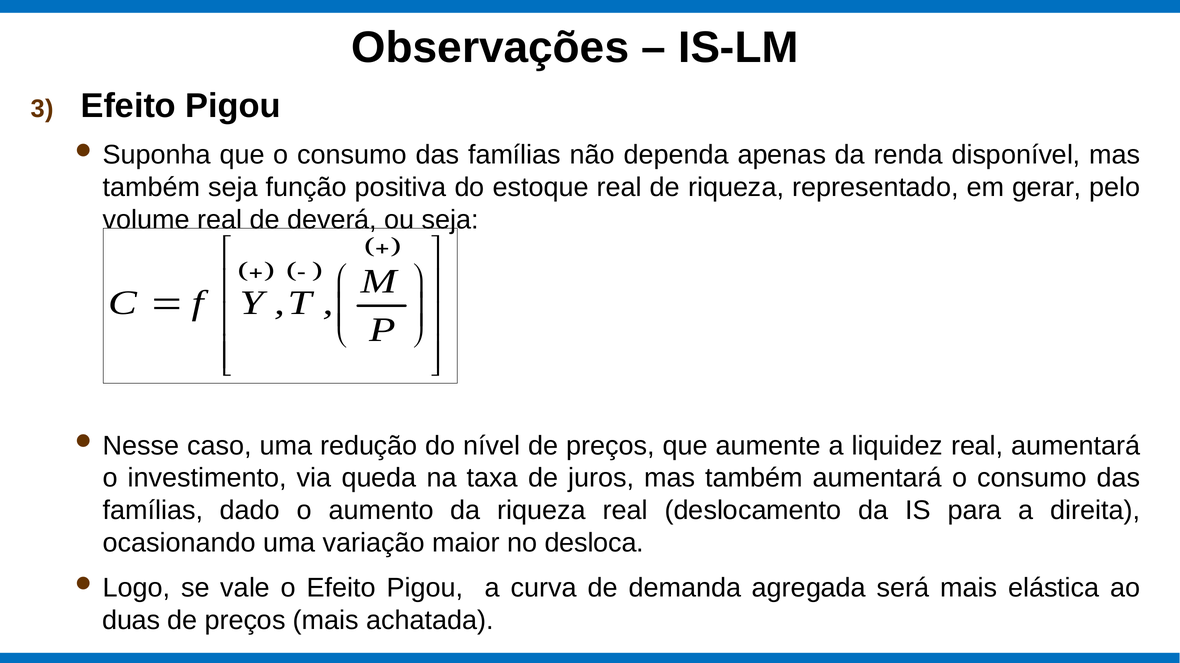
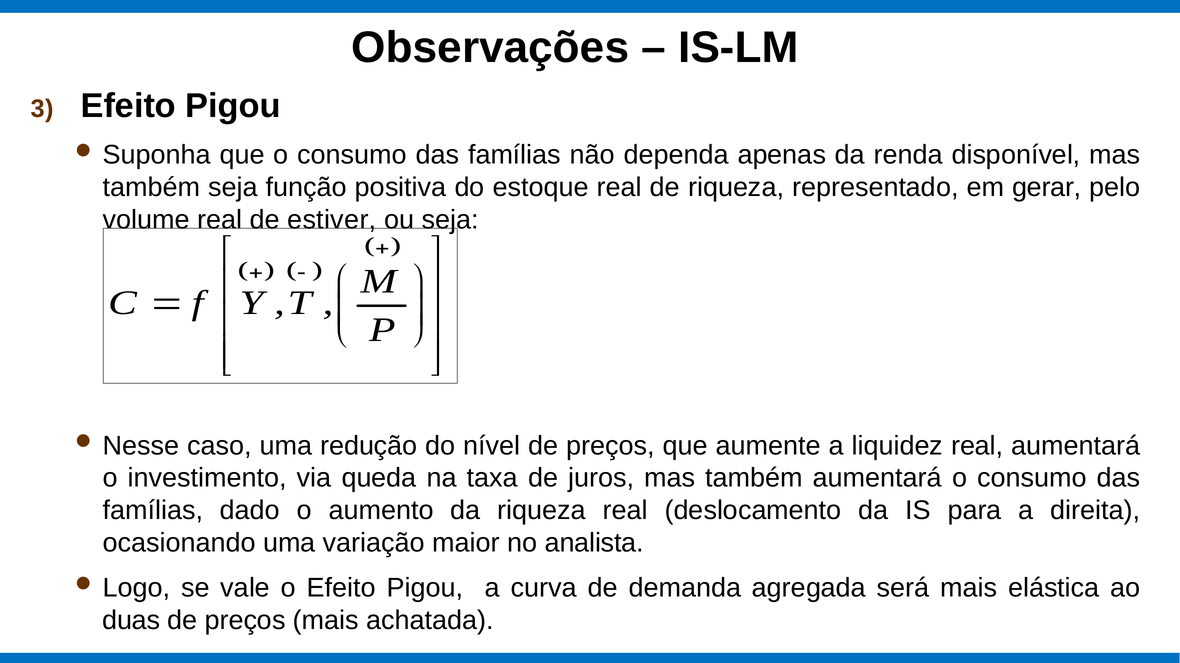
deverá: deverá -> estiver (332, 220)
desloca: desloca -> analista (594, 543)
